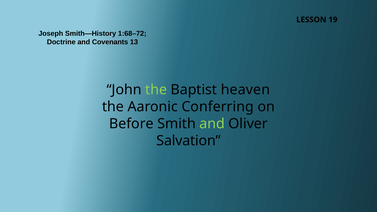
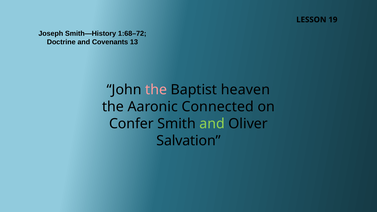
the colour: light green -> pink (156, 90)
Conferring: Conferring -> Connected (218, 107)
Before: Before -> Confer (131, 124)
